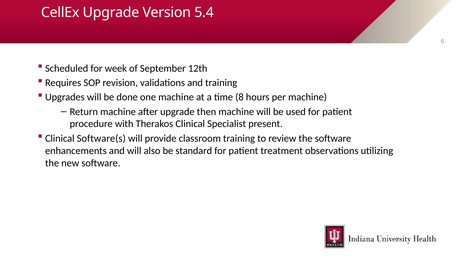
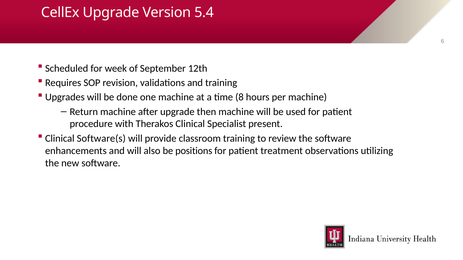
standard: standard -> positions (194, 151)
